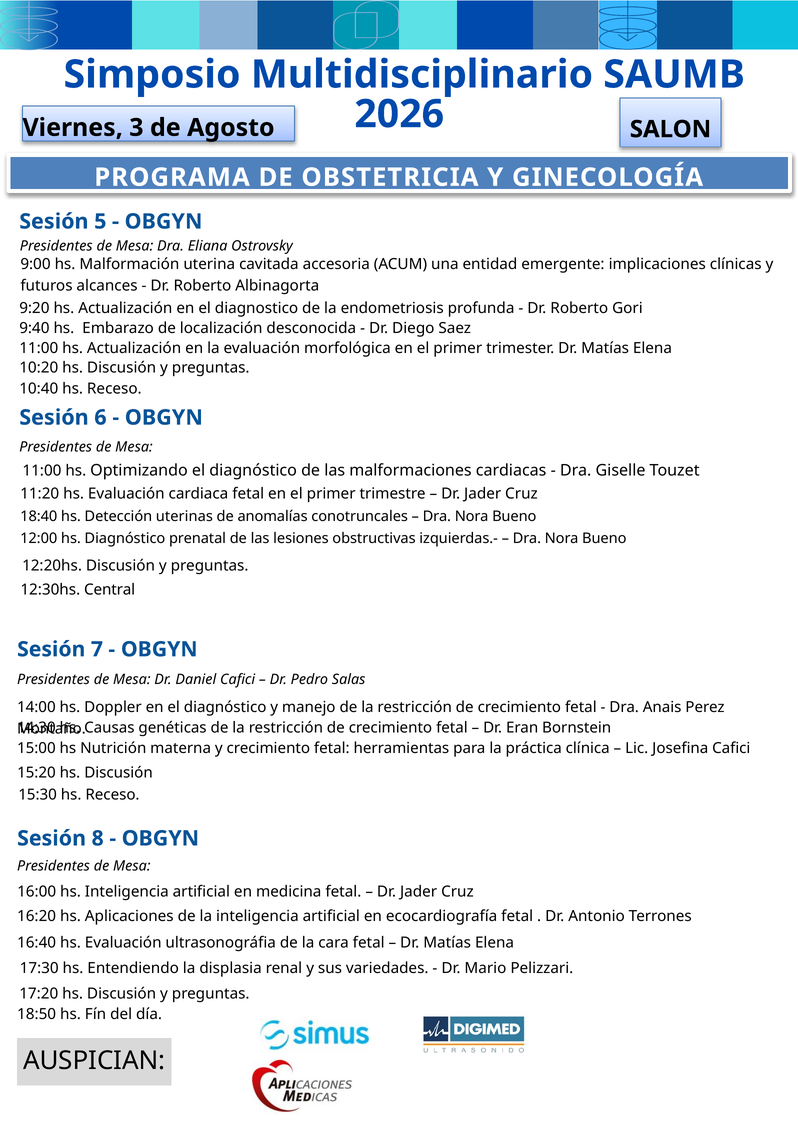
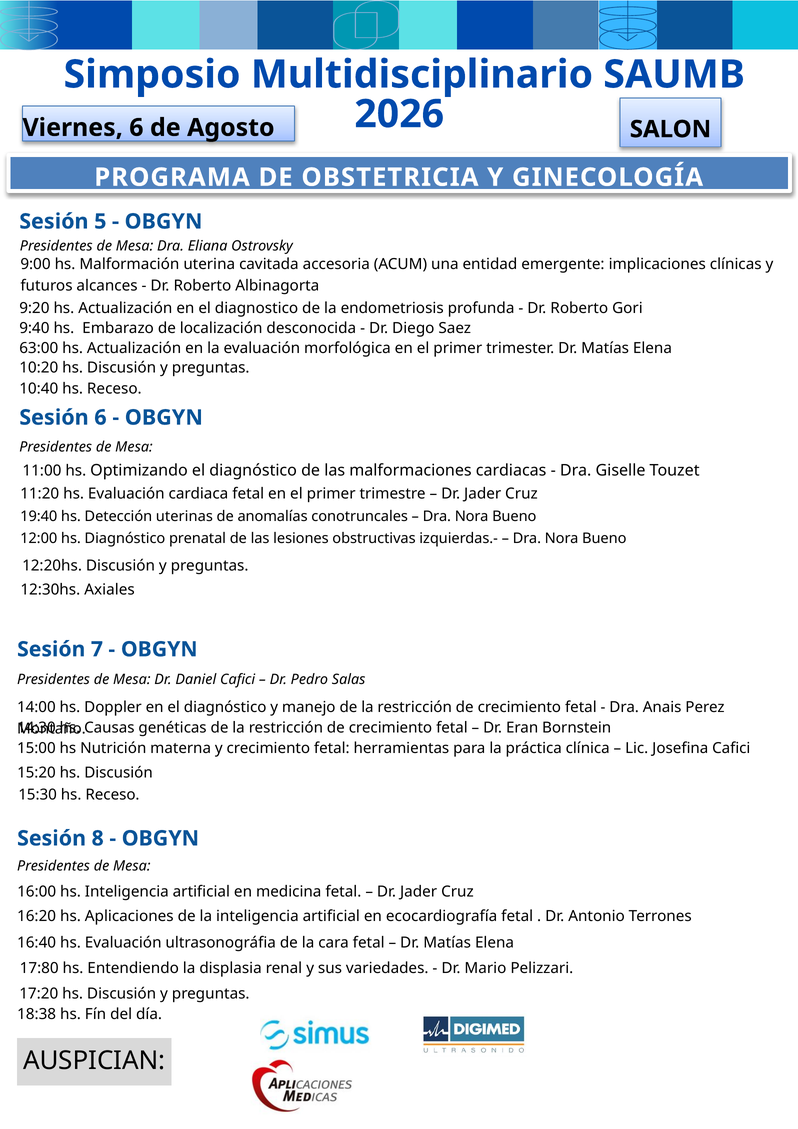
Viernes 3: 3 -> 6 (136, 128)
11:00: 11:00 -> 63:00 (39, 348)
18:40: 18:40 -> 19:40 (39, 517)
Central: Central -> Axiales (110, 590)
17:30: 17:30 -> 17:80 (39, 969)
18:50: 18:50 -> 18:38 (37, 1015)
